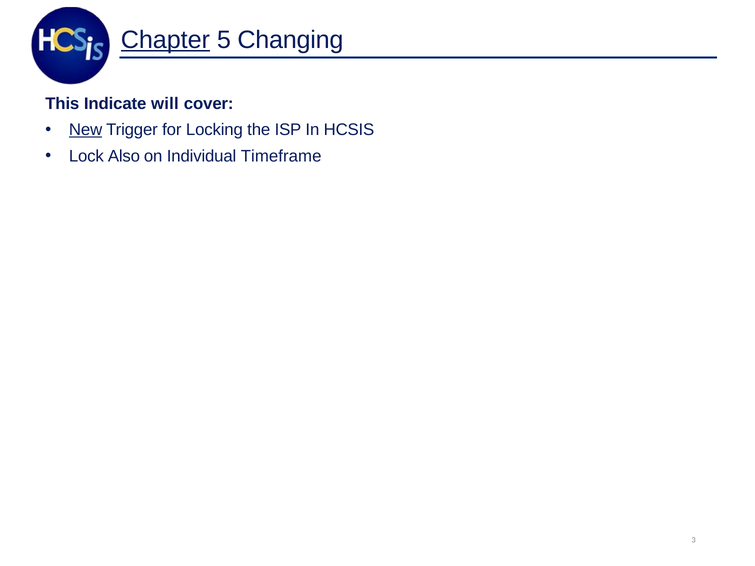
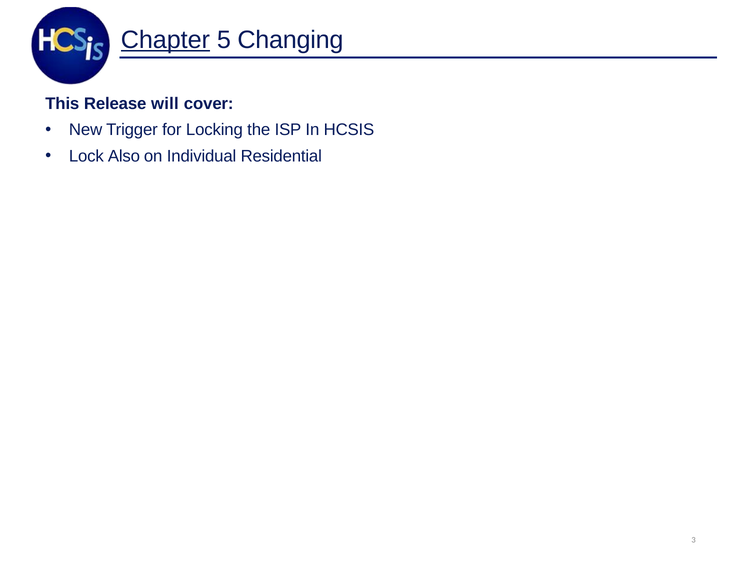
Indicate: Indicate -> Release (115, 104)
New underline: present -> none (86, 130)
Timeframe: Timeframe -> Residential (281, 156)
